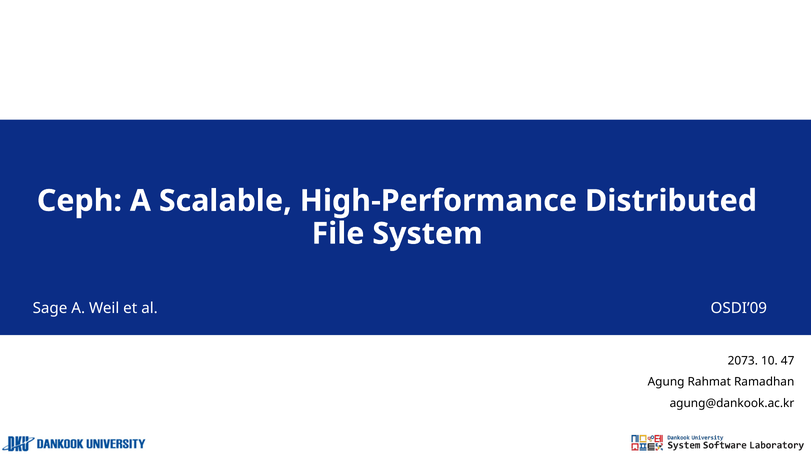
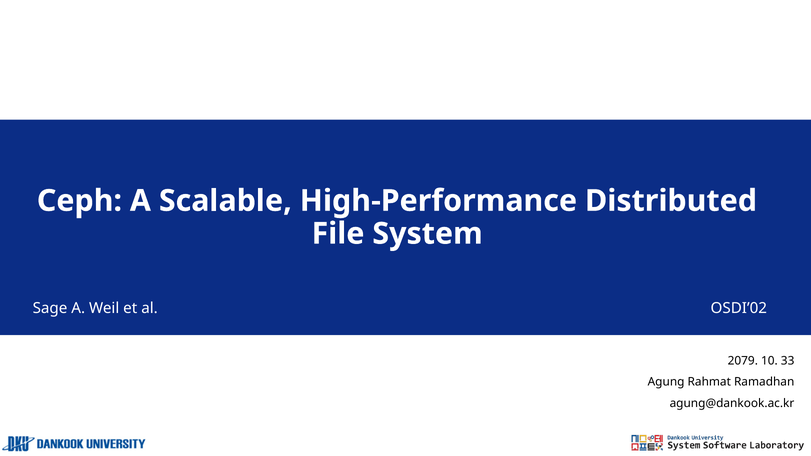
OSDI’09: OSDI’09 -> OSDI’02 (739, 308)
2073: 2073 -> 2079 (743, 361)
47: 47 -> 33 (788, 361)
